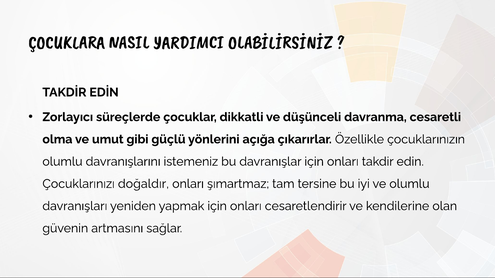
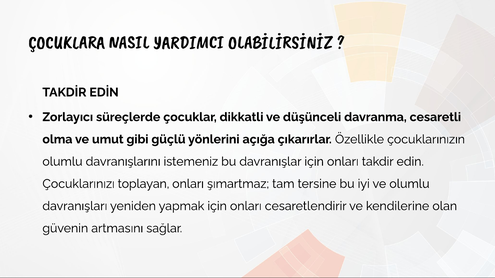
doğaldır: doğaldır -> toplayan (144, 184)
